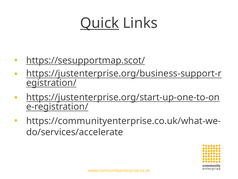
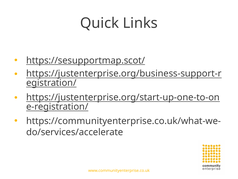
Quick underline: present -> none (100, 23)
